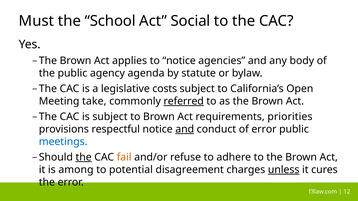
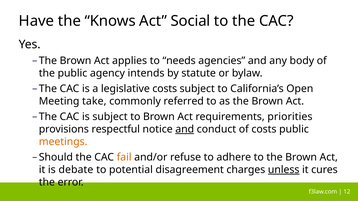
Must: Must -> Have (36, 21)
School: School -> Knows (110, 21)
to notice: notice -> needs (179, 61)
agenda: agenda -> intends (146, 73)
referred underline: present -> none (184, 101)
of error: error -> costs (264, 129)
meetings colour: blue -> orange (63, 142)
the underline: present -> none (84, 157)
among: among -> debate (76, 170)
